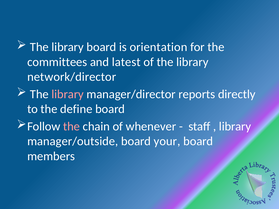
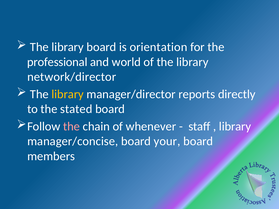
committees: committees -> professional (57, 62)
latest: latest -> world (126, 62)
library colour: pink -> yellow (68, 94)
define: define -> stated (76, 109)
manager/outside: manager/outside -> manager/concise (73, 141)
